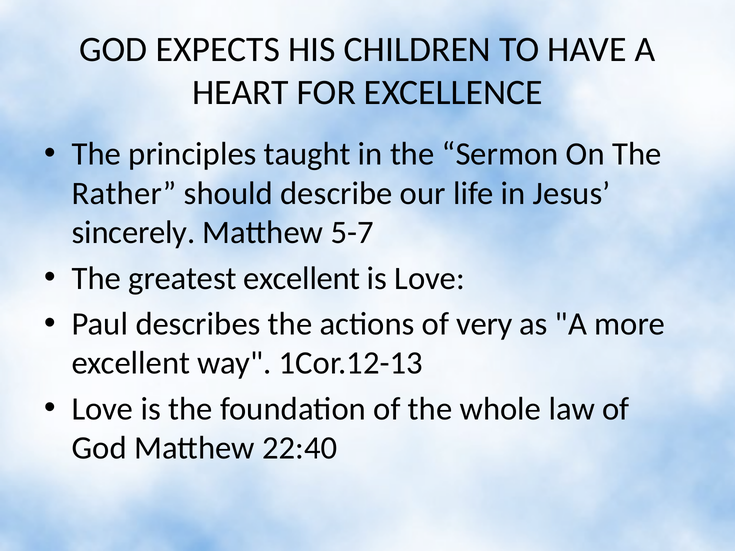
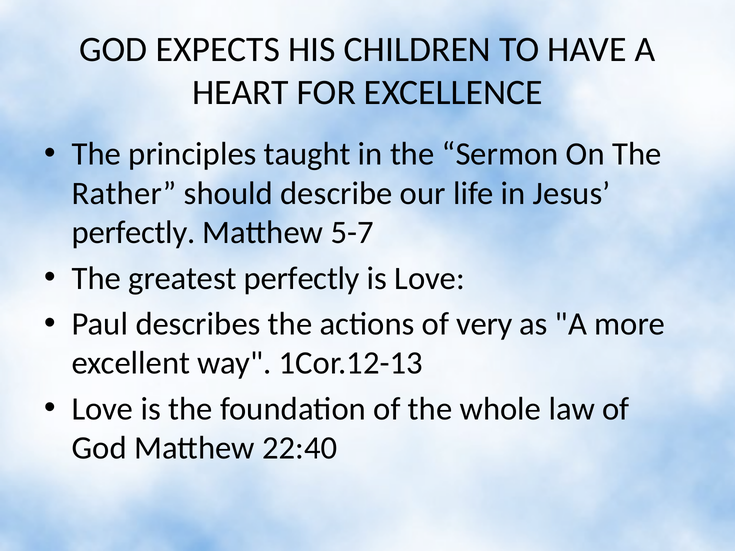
sincerely: sincerely -> perfectly (133, 233)
greatest excellent: excellent -> perfectly (302, 278)
